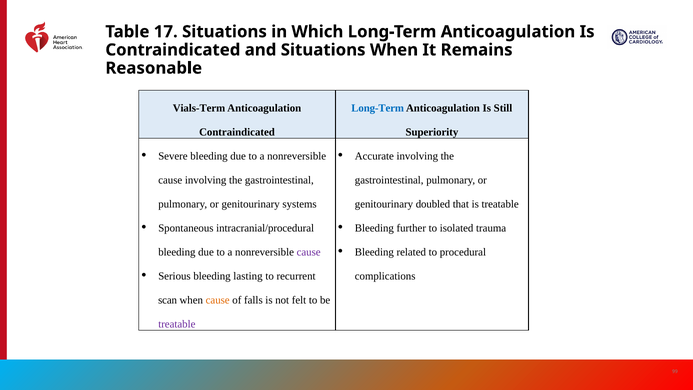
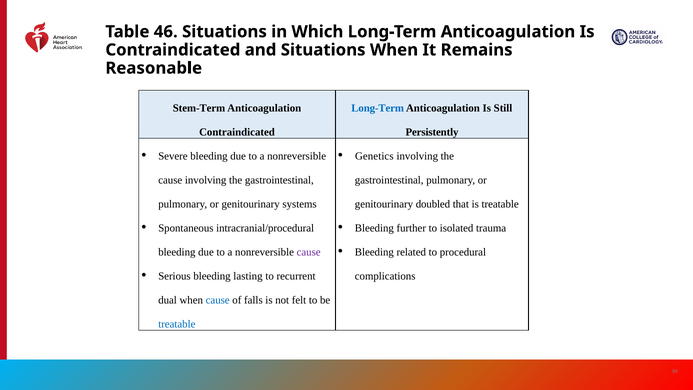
17: 17 -> 46 (166, 32)
Vials-Term: Vials-Term -> Stem-Term (199, 108)
Superiority: Superiority -> Persistently (432, 132)
Accurate: Accurate -> Genetics (374, 156)
scan: scan -> dual (168, 300)
cause colour: orange -> blue (218, 300)
treatable colour: purple -> blue (177, 324)
